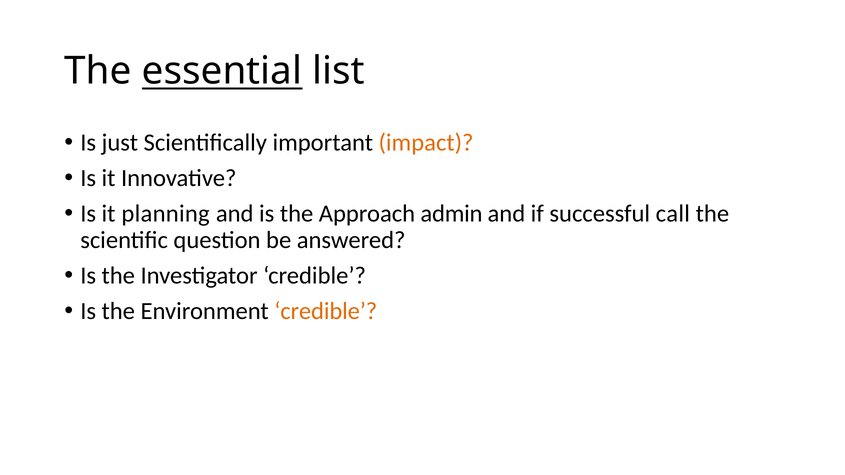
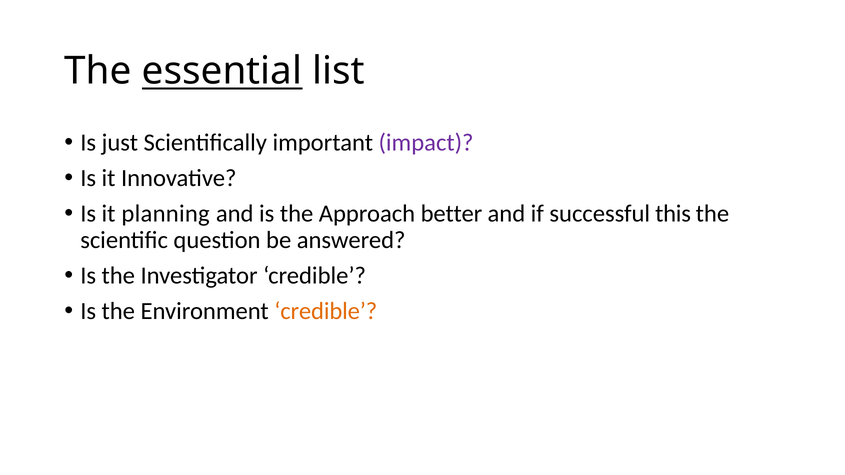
impact colour: orange -> purple (426, 143)
admin: admin -> better (451, 214)
call: call -> this (673, 214)
